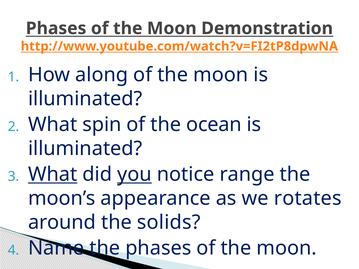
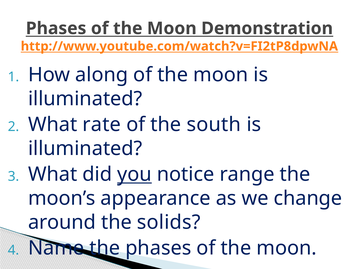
spin: spin -> rate (102, 125)
ocean: ocean -> south (214, 125)
What underline: present -> none (53, 175)
rotates: rotates -> change (308, 199)
